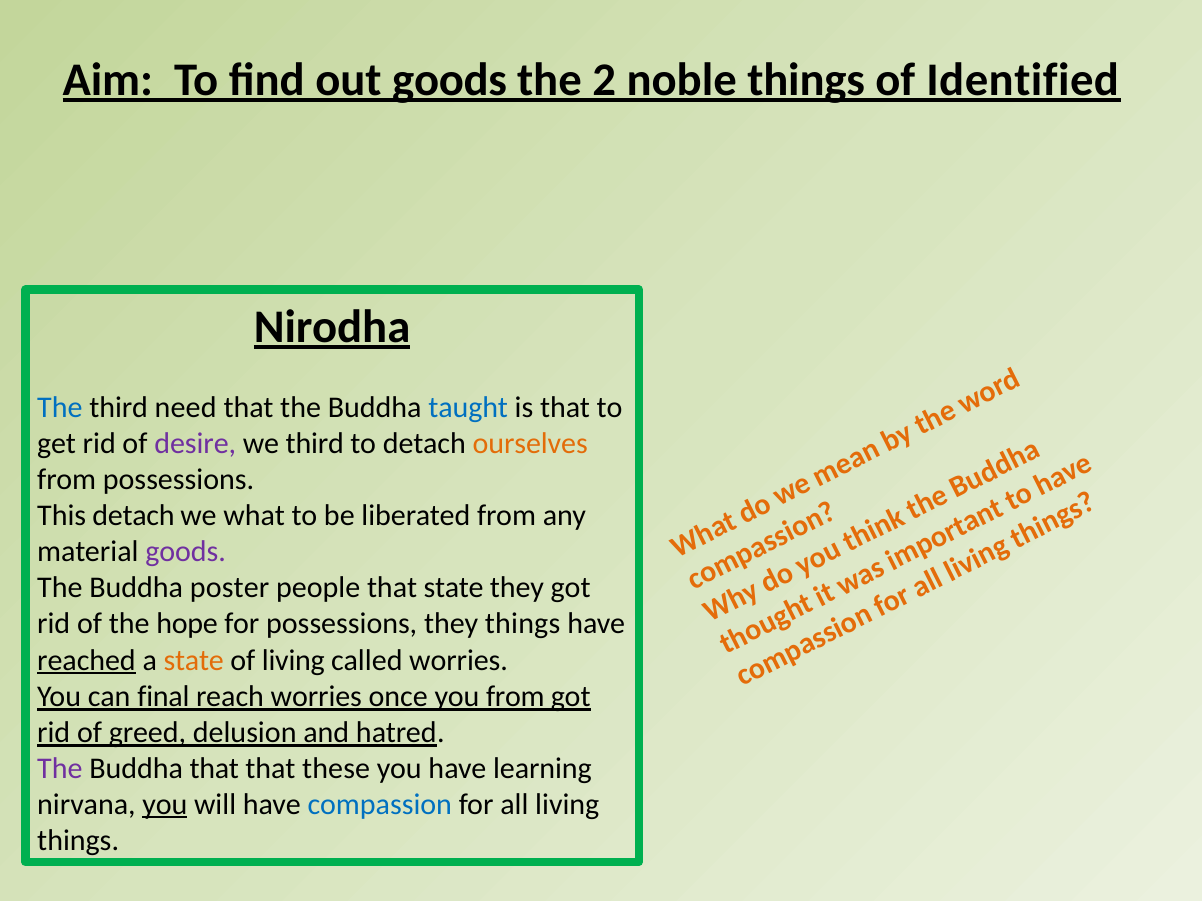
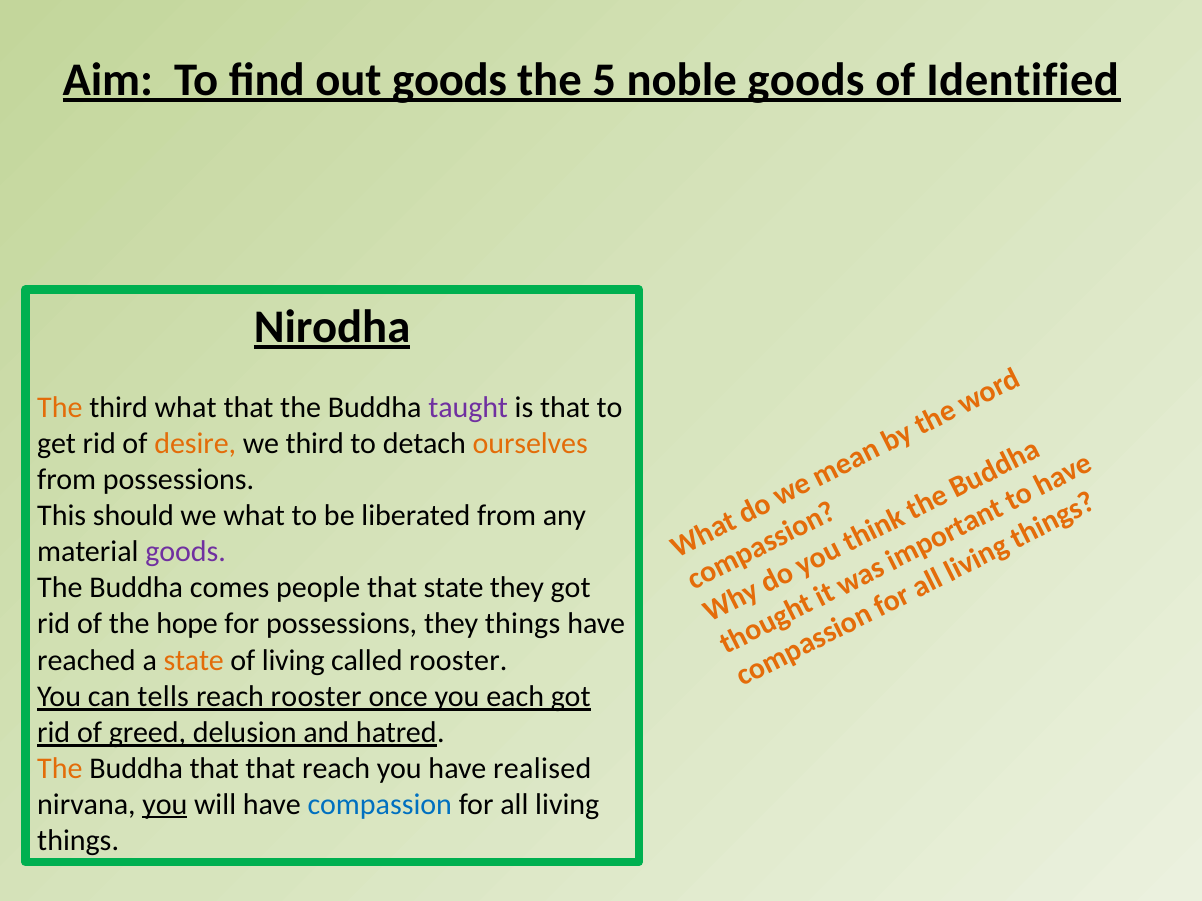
2: 2 -> 5 (604, 80)
noble things: things -> goods (806, 80)
The colour: blue -> orange (60, 408)
third need: need -> what (186, 408)
taught colour: blue -> purple (468, 408)
desire colour: purple -> orange (195, 444)
This detach: detach -> should (133, 516)
poster: poster -> comes (230, 588)
reached underline: present -> none (86, 660)
called worries: worries -> rooster (458, 660)
final: final -> tells (163, 697)
reach worries: worries -> rooster (316, 697)
you from: from -> each (515, 697)
The colour: purple -> orange (60, 769)
that these: these -> reach (336, 769)
learning: learning -> realised (542, 769)
